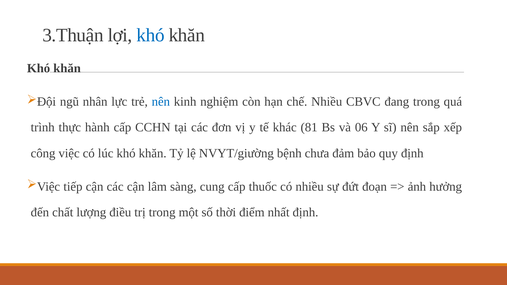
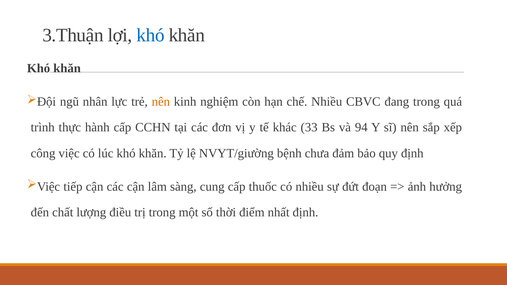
nên colour: blue -> orange (161, 102)
81: 81 -> 33 (309, 128)
06: 06 -> 94 (361, 128)
